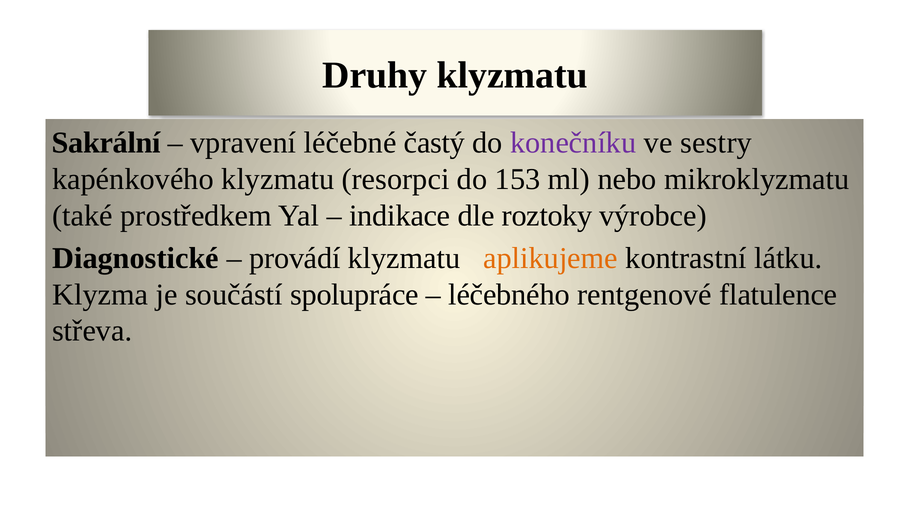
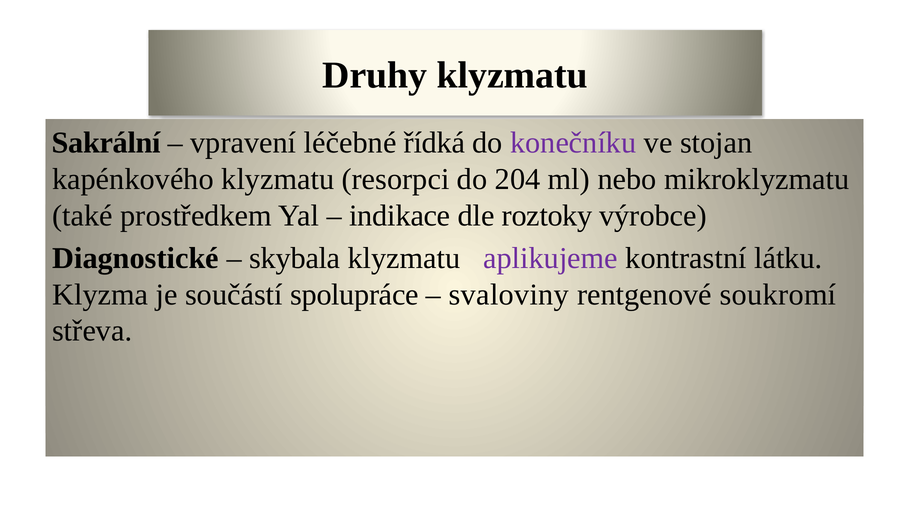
častý: častý -> řídká (434, 143)
sestry: sestry -> stojan (716, 143)
153: 153 -> 204 (518, 179)
provádí: provádí -> skybala (295, 258)
aplikujeme colour: orange -> purple (551, 258)
léčebného: léčebného -> svaloviny (509, 295)
flatulence: flatulence -> soukromí (778, 295)
